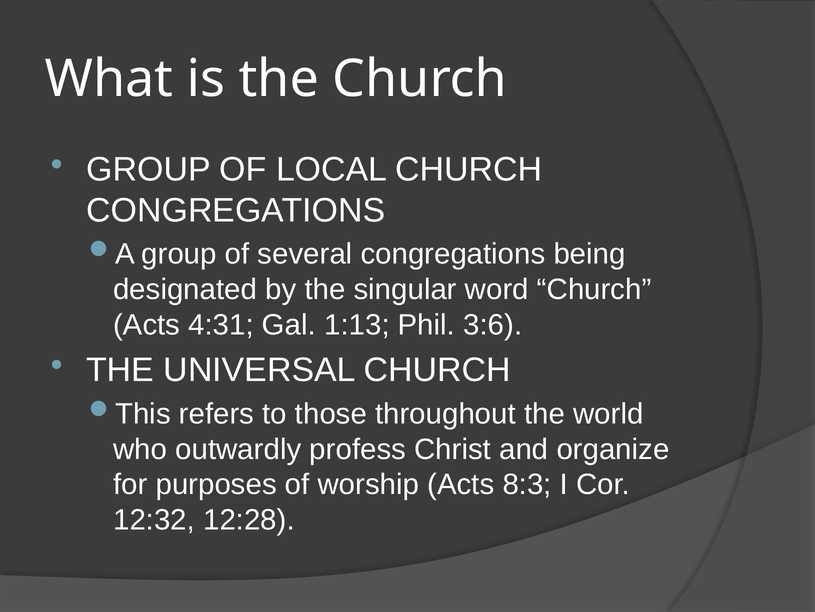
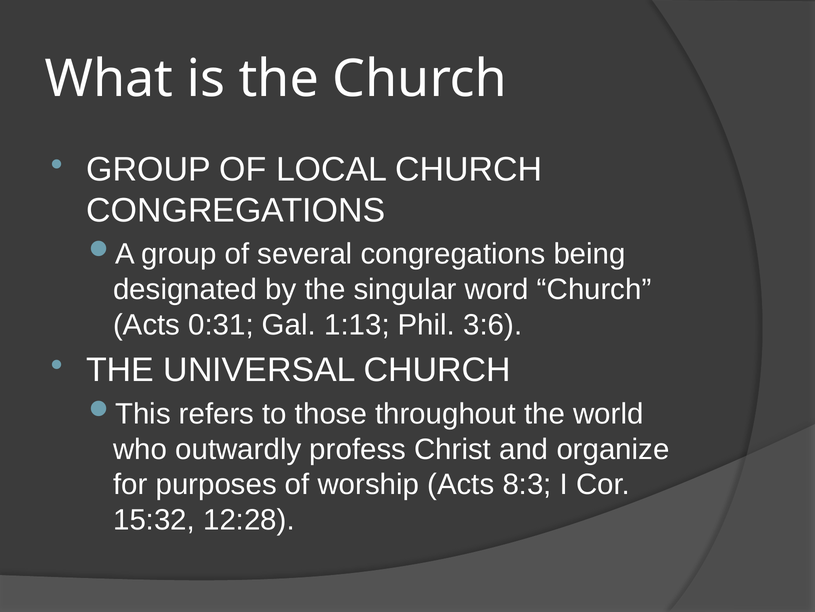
4:31: 4:31 -> 0:31 (221, 325)
12:32: 12:32 -> 15:32 (154, 520)
